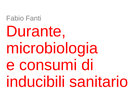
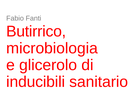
Durante: Durante -> Butirrico (36, 31)
consumi: consumi -> glicerolo (48, 65)
